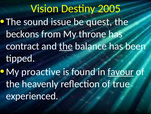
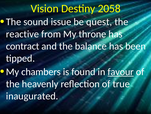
2005: 2005 -> 2058 (109, 9)
beckons: beckons -> reactive (22, 34)
the underline: present -> none (66, 46)
proactive: proactive -> chambers (41, 71)
experienced: experienced -> inaugurated (32, 95)
